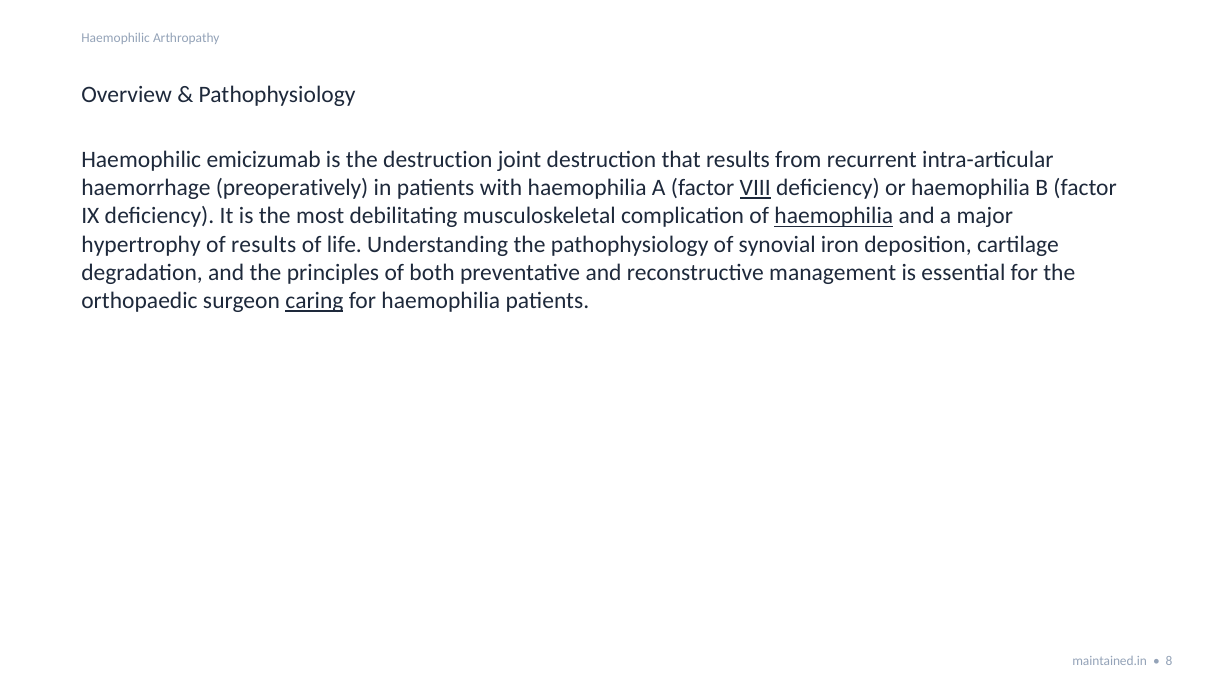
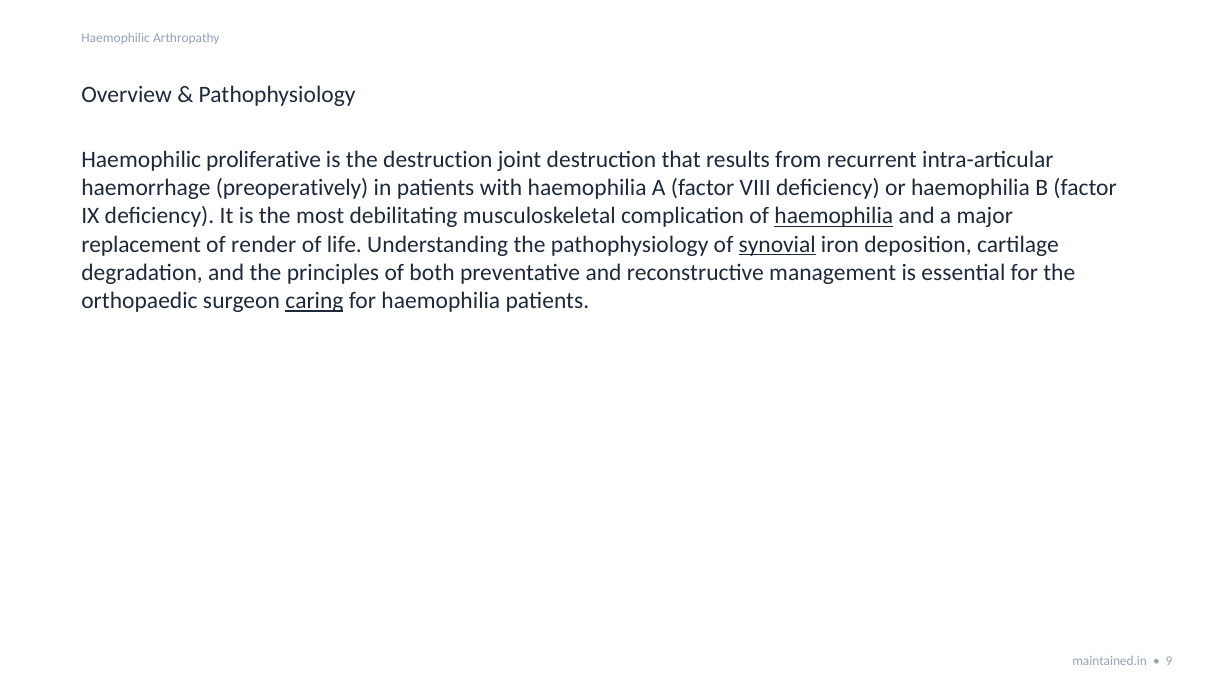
emicizumab: emicizumab -> proliferative (264, 159)
VIII underline: present -> none (755, 188)
hypertrophy: hypertrophy -> replacement (141, 244)
of results: results -> render (264, 244)
synovial underline: none -> present (777, 244)
8: 8 -> 9 (1169, 660)
